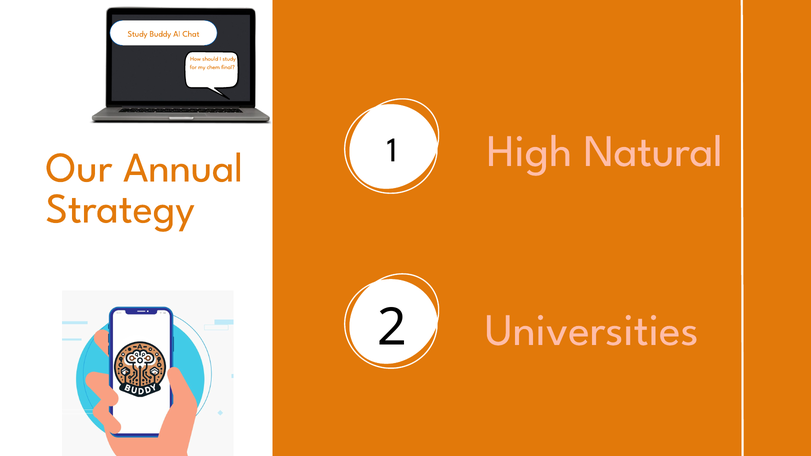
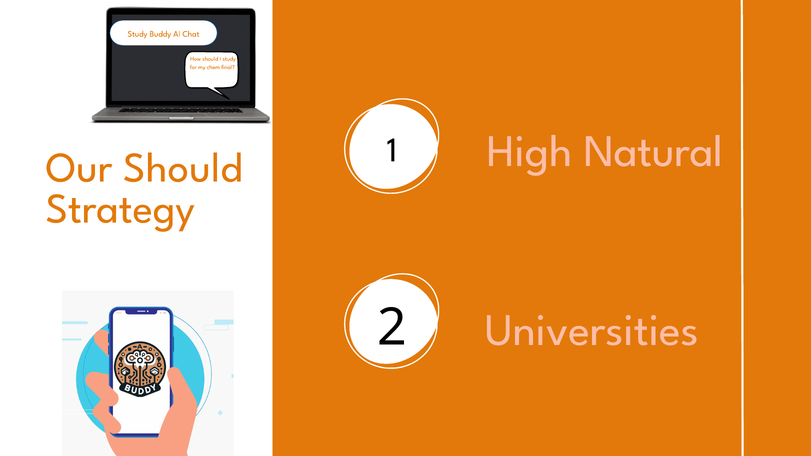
Our Annual: Annual -> Should (183, 168)
